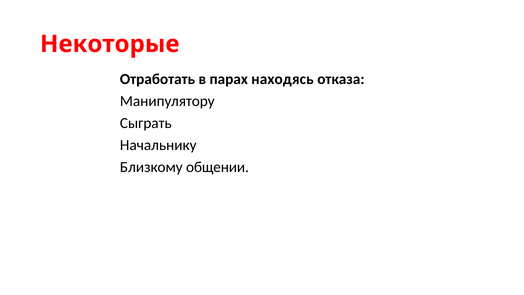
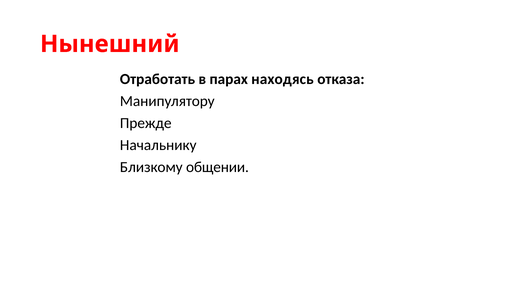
Некоторые: Некоторые -> Нынешний (110, 44)
Сыграть: Сыграть -> Прежде (146, 123)
